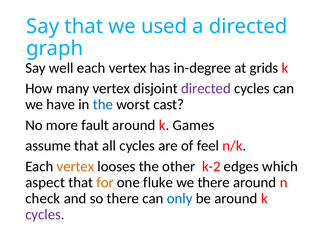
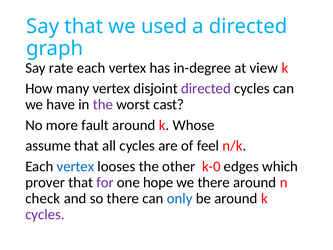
well: well -> rate (61, 68)
grids: grids -> view (264, 68)
the colour: blue -> purple (103, 104)
Games: Games -> Whose (194, 125)
vertex colour: orange -> blue (75, 166)
k-2: k-2 -> k-0 (211, 166)
aspect: aspect -> prover (45, 182)
for colour: orange -> purple (105, 182)
fluke: fluke -> hope (158, 182)
